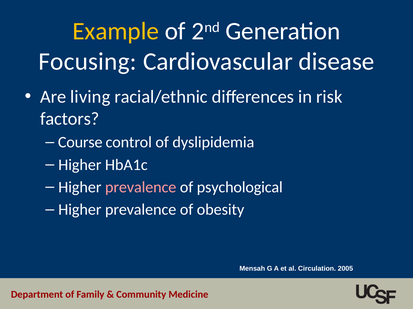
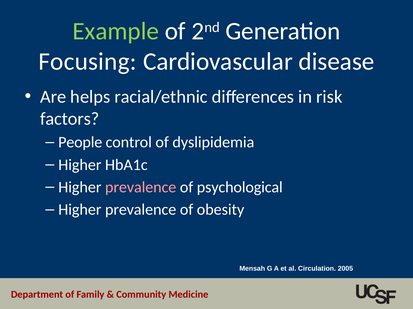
Example colour: yellow -> light green (116, 31)
living: living -> helps (90, 97)
Course: Course -> People (80, 143)
